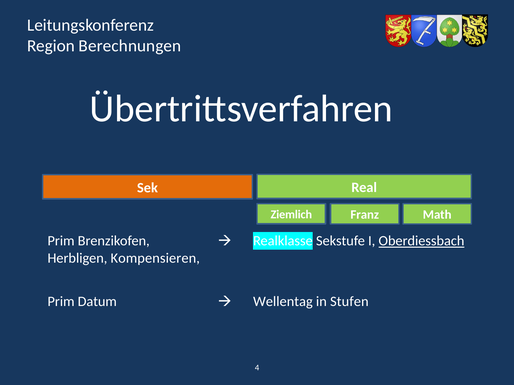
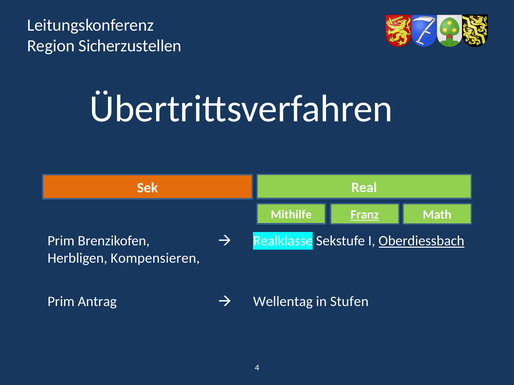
Berechnungen: Berechnungen -> Sicherzustellen (130, 46)
Franz underline: none -> present (365, 215)
Ziemlich: Ziemlich -> Mithilfe (291, 215)
Datum: Datum -> Antrag (97, 302)
